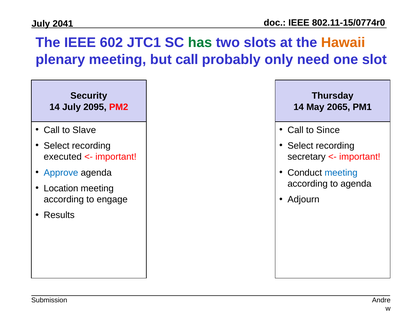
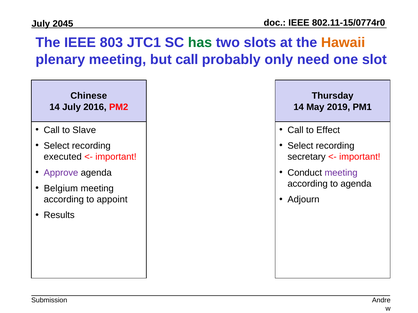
2041: 2041 -> 2045 (63, 24)
602: 602 -> 803 (111, 43)
Security: Security -> Chinese (89, 96)
2095: 2095 -> 2016 (95, 107)
2065: 2065 -> 2019 (339, 107)
Since: Since -> Effect (328, 130)
Approve colour: blue -> purple (61, 173)
meeting colour: blue -> purple (341, 173)
Location: Location -> Belgium (61, 189)
engage: engage -> appoint (112, 200)
